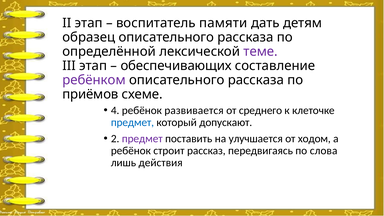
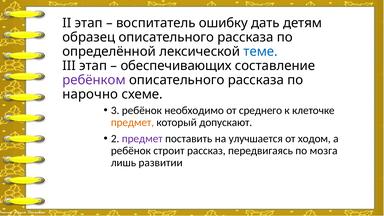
памяти: памяти -> ошибку (223, 23)
теме colour: purple -> blue (261, 51)
приёмов: приёмов -> нарочно (90, 94)
4: 4 -> 3 (115, 110)
развивается: развивается -> необходимо (194, 110)
предмет colour: blue -> orange (132, 122)
слова: слова -> мозга (324, 151)
действия: действия -> развитии (161, 163)
